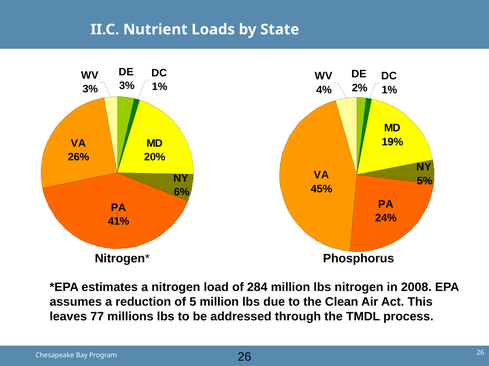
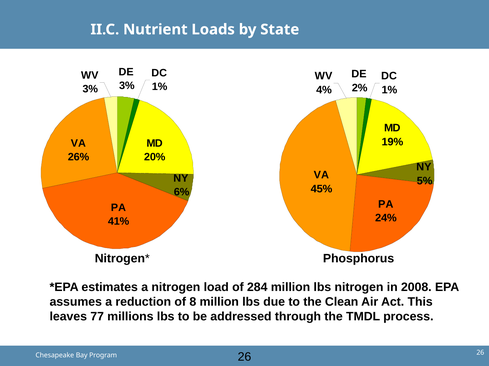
5: 5 -> 8 (193, 302)
